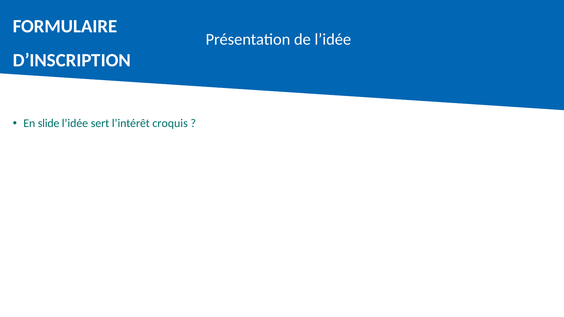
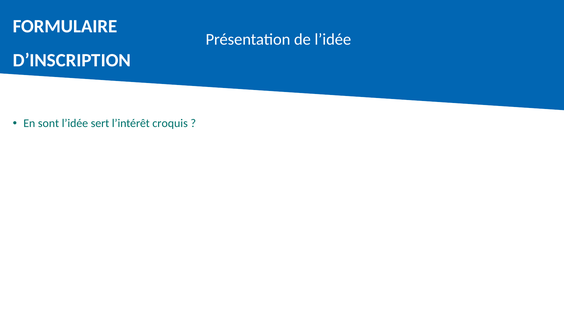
slide: slide -> sont (49, 124)
